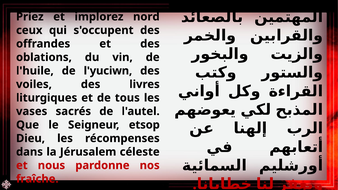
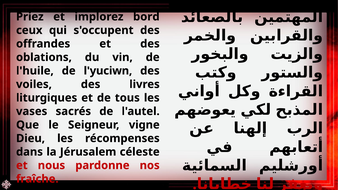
nord: nord -> bord (146, 17)
etsop: etsop -> vigne (144, 125)
